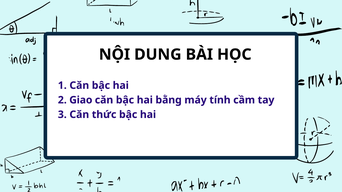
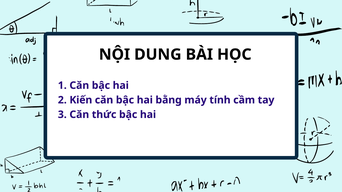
Giao: Giao -> Kiến (81, 100)
